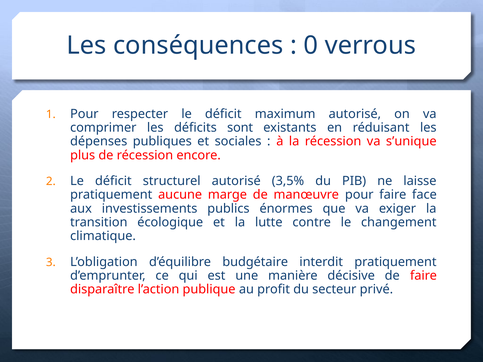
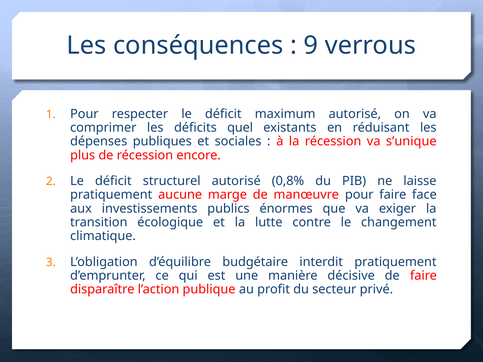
0: 0 -> 9 (311, 45)
sont: sont -> quel (240, 128)
3,5%: 3,5% -> 0,8% (288, 181)
